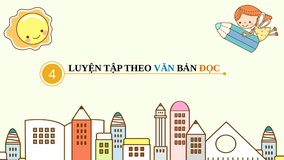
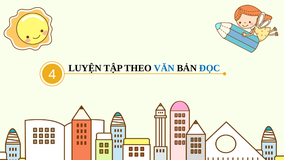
ĐỌC colour: orange -> blue (210, 68)
